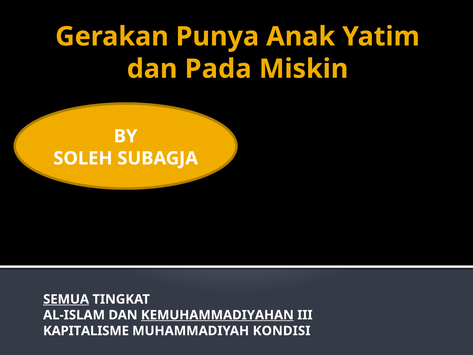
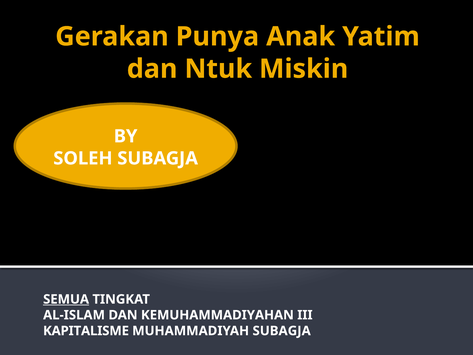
Pada: Pada -> Ntuk (218, 69)
KEMUHAMMADIYAHAN underline: present -> none (217, 315)
MUHAMMADIYAH KONDISI: KONDISI -> SUBAGJA (282, 331)
